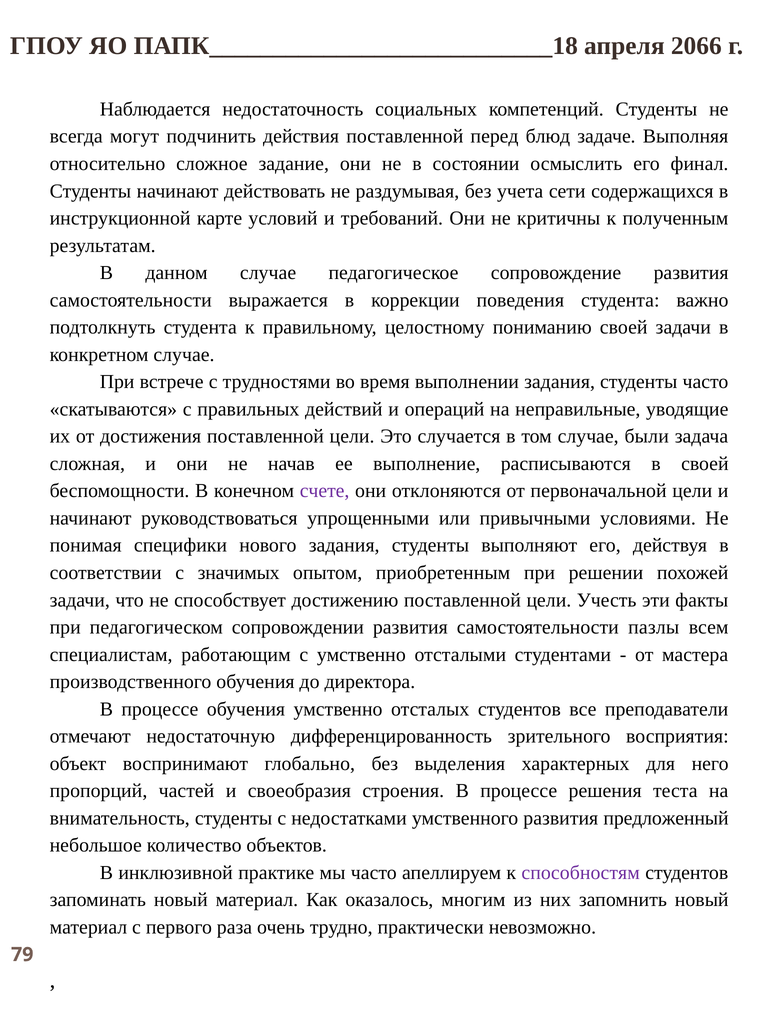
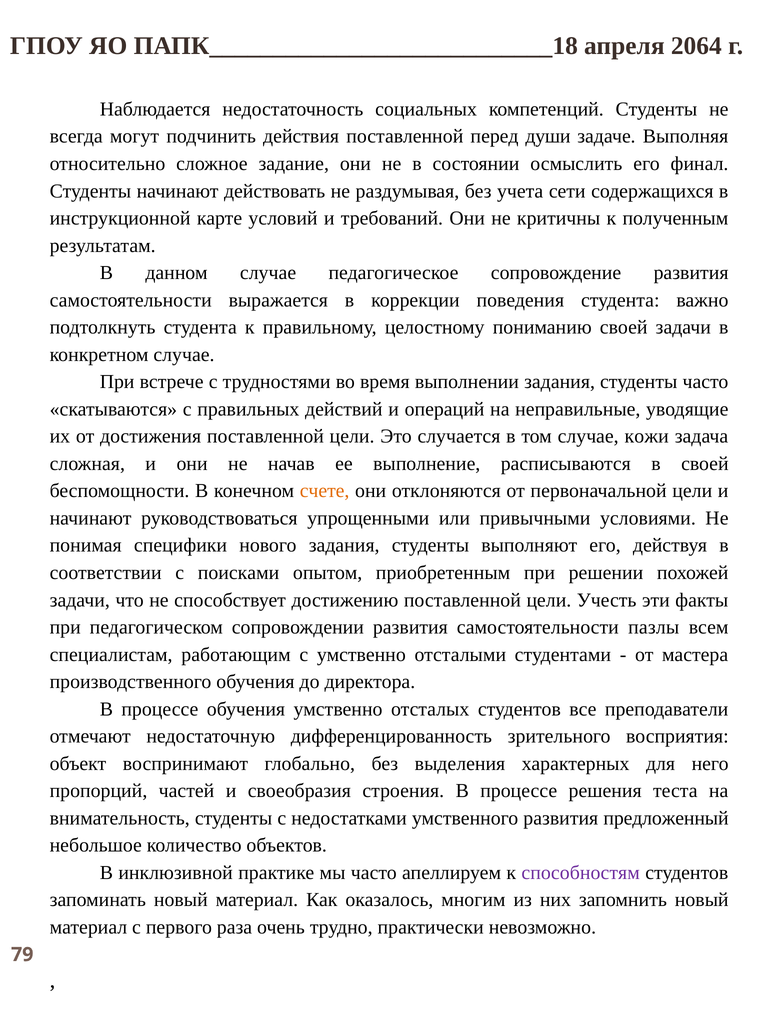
2066: 2066 -> 2064 (696, 46)
блюд: блюд -> души (548, 136)
были: были -> кожи (647, 437)
счете colour: purple -> orange (325, 491)
значимых: значимых -> поисками (239, 573)
